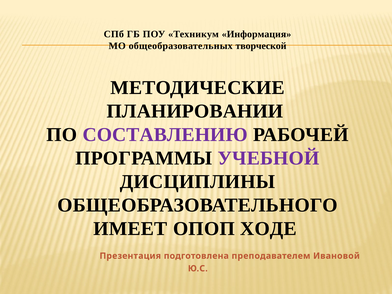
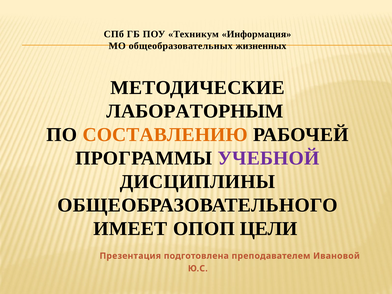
творческой: творческой -> жизненных (261, 46)
ПЛАНИРОВАНИИ: ПЛАНИРОВАНИИ -> ЛАБОРАТОРНЫМ (195, 111)
СОСТАВЛЕНИЮ colour: purple -> orange (165, 135)
ХОДЕ: ХОДЕ -> ЦЕЛИ (269, 229)
